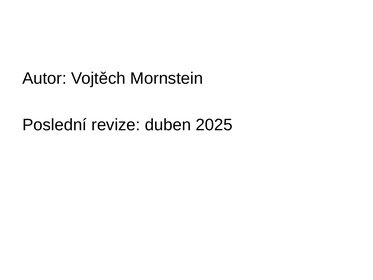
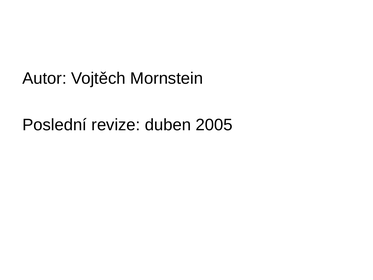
2025: 2025 -> 2005 (214, 125)
